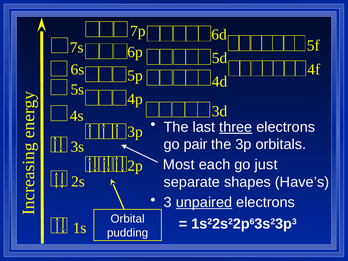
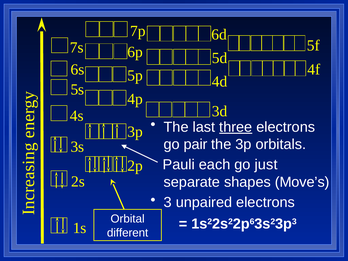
Most: Most -> Pauli (179, 165)
Have’s: Have’s -> Move’s (302, 182)
unpaired underline: present -> none (204, 202)
pudding: pudding -> different (128, 233)
